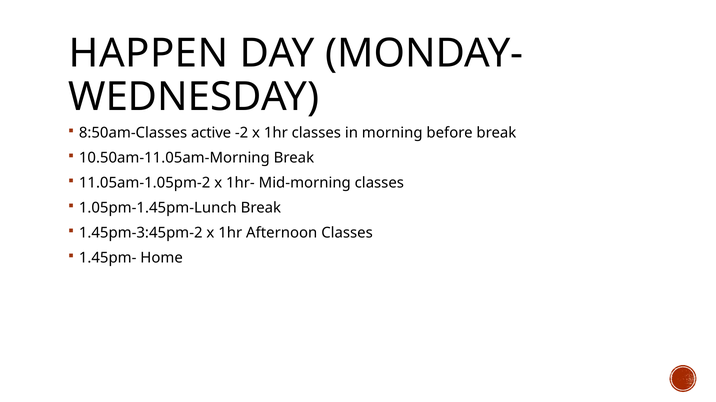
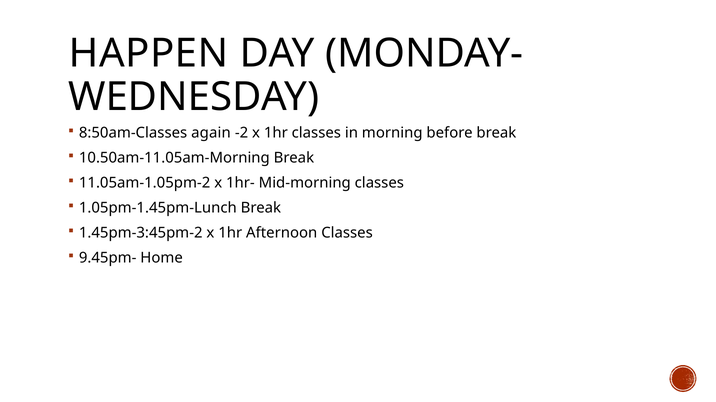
active: active -> again (211, 133)
1.45pm-: 1.45pm- -> 9.45pm- (108, 258)
